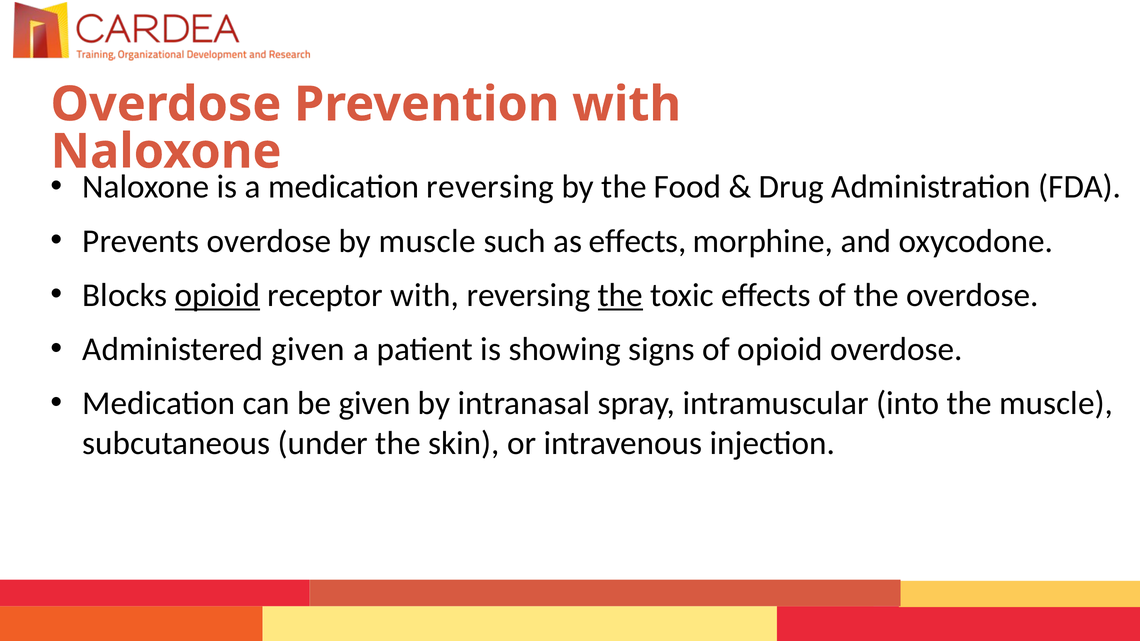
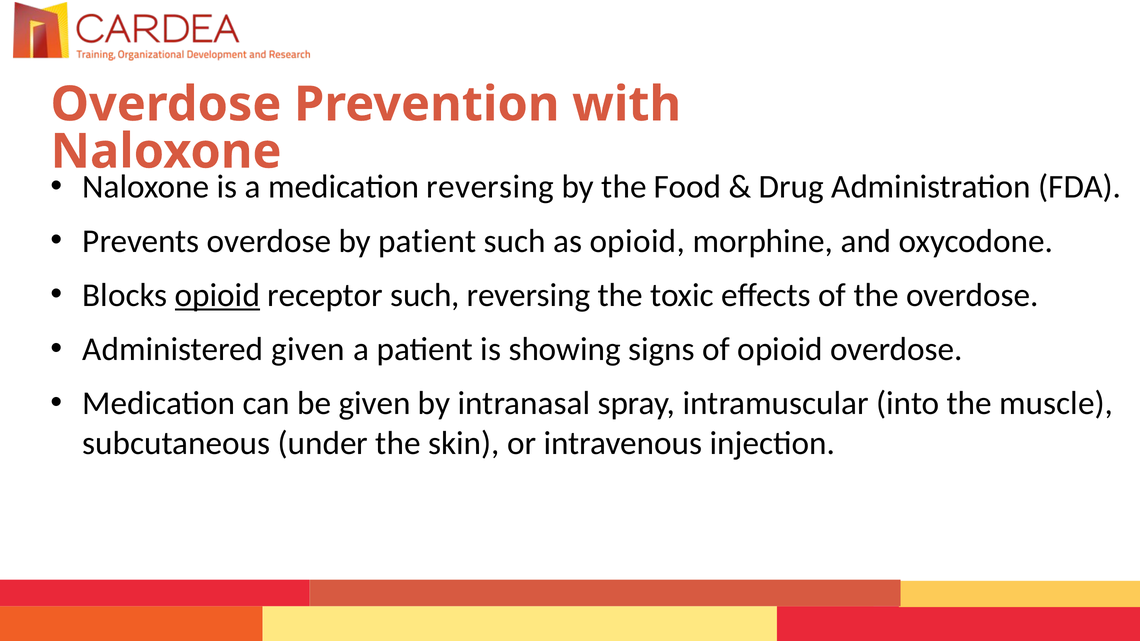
by muscle: muscle -> patient (427, 241)
as effects: effects -> opioid (637, 241)
receptor with: with -> such (425, 295)
the underline: present -> none (620, 295)
